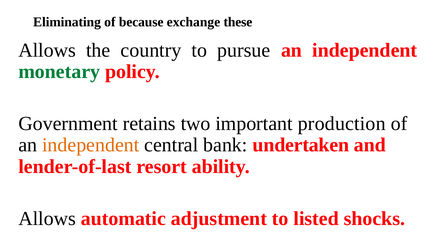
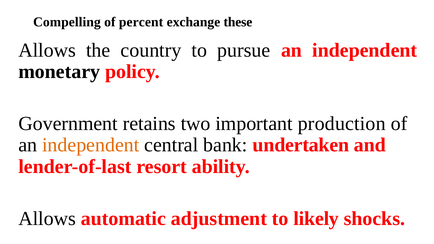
Eliminating: Eliminating -> Compelling (67, 22)
because: because -> percent (141, 22)
monetary colour: green -> black (59, 72)
listed: listed -> likely (316, 219)
